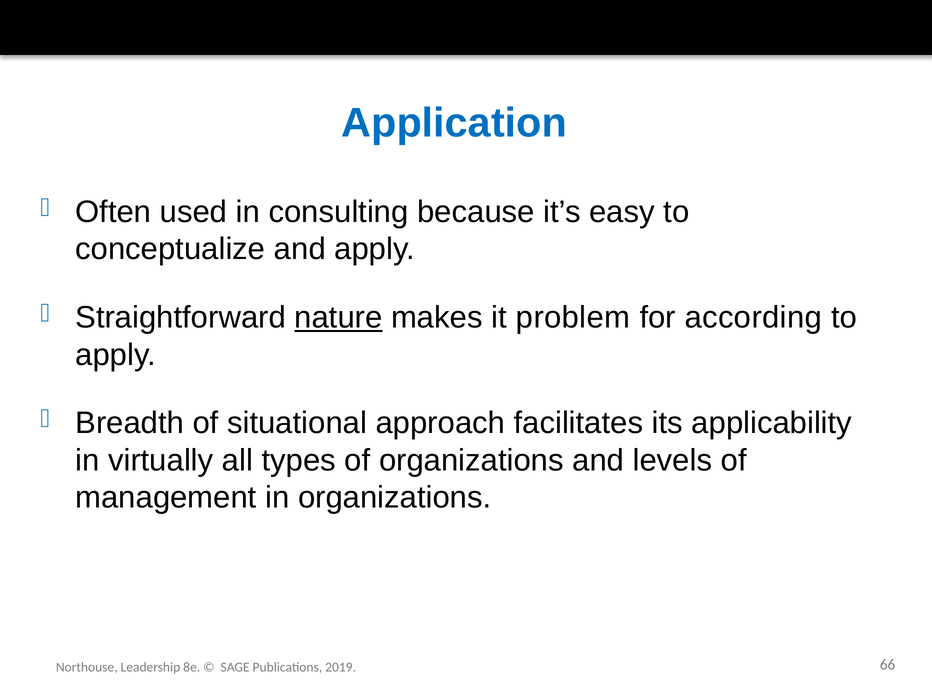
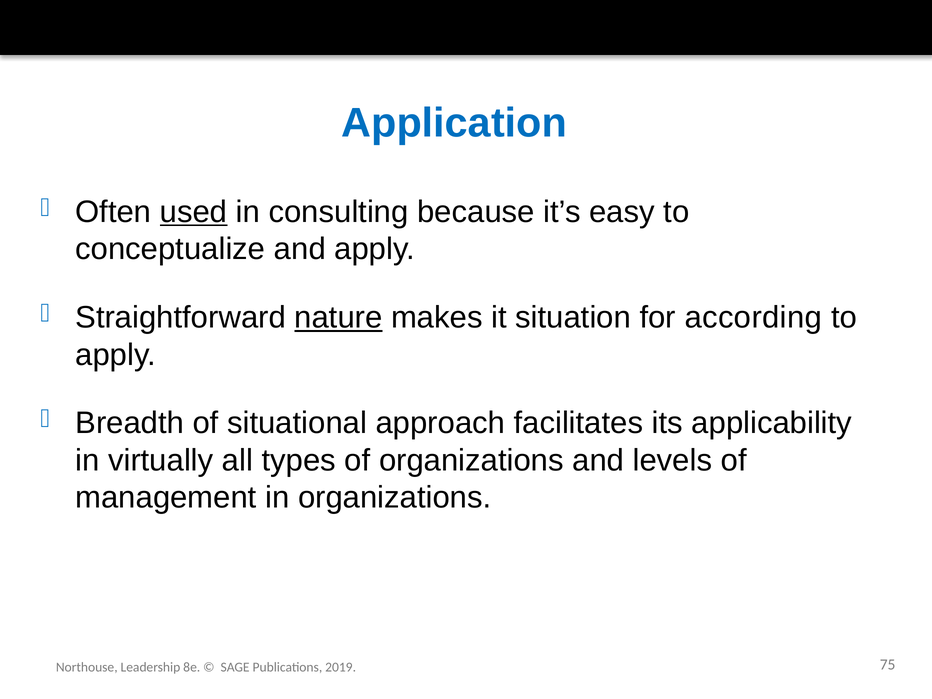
used underline: none -> present (194, 212)
problem: problem -> situation (573, 318)
66: 66 -> 75 (888, 664)
